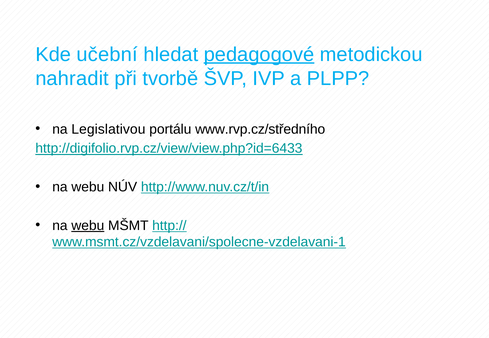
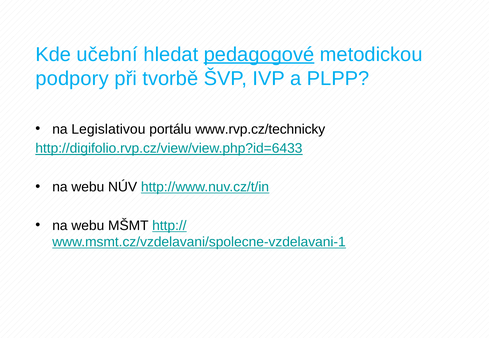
nahradit: nahradit -> podpory (72, 79)
www.rvp.cz/středního: www.rvp.cz/středního -> www.rvp.cz/technicky (260, 129)
webu underline: present -> none (88, 226)
